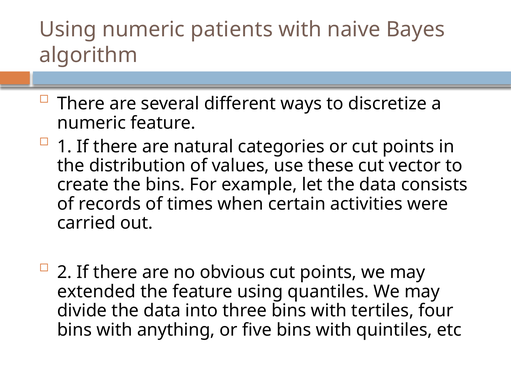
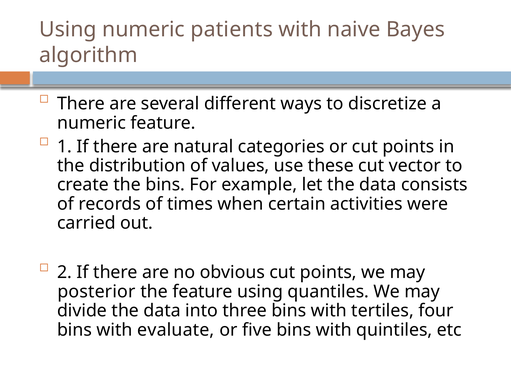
extended: extended -> posterior (96, 292)
anything: anything -> evaluate (176, 330)
